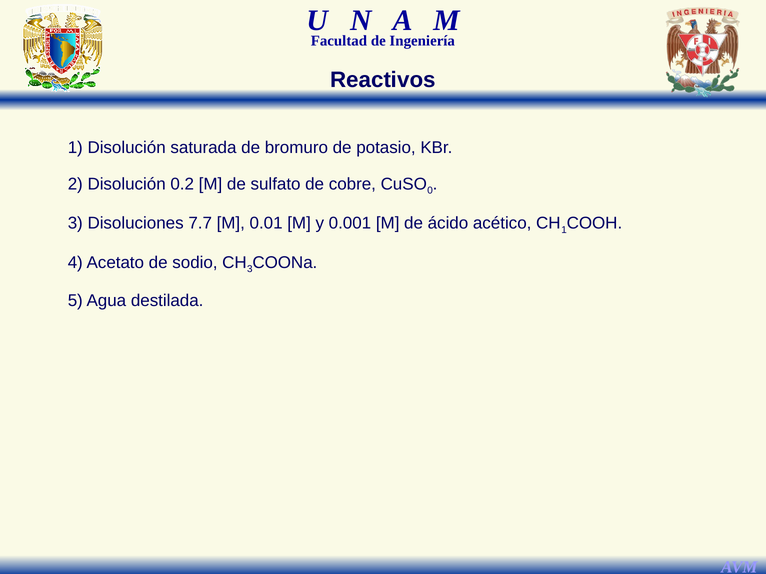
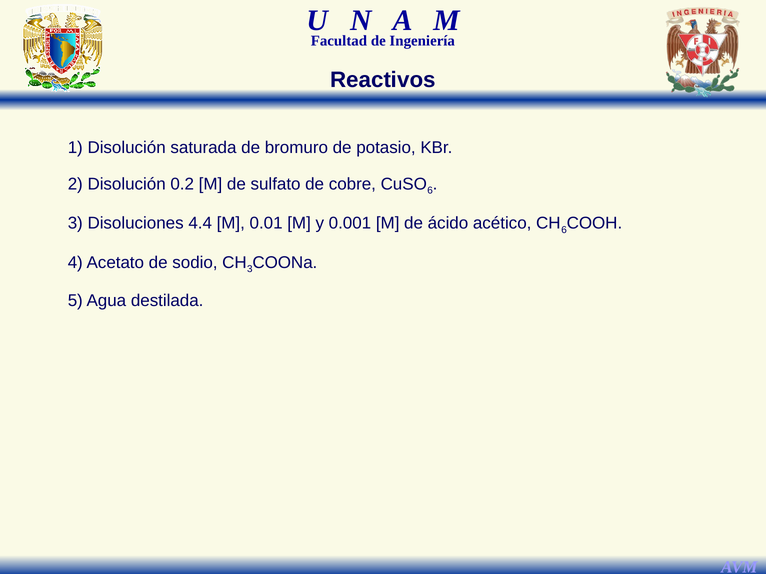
0: 0 -> 6 (430, 191)
7.7: 7.7 -> 4.4 (200, 223)
1: 1 -> 6 (564, 230)
